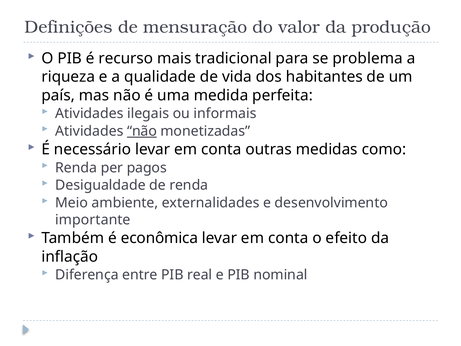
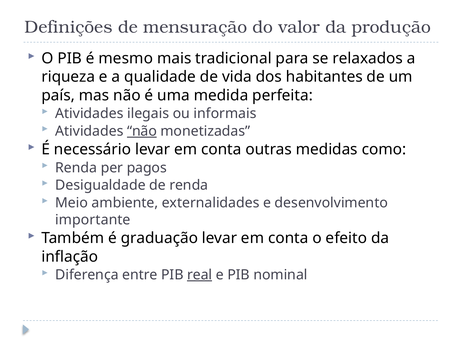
recurso: recurso -> mesmo (126, 58)
problema: problema -> relaxados (368, 58)
econômica: econômica -> graduação (159, 238)
real underline: none -> present (200, 275)
